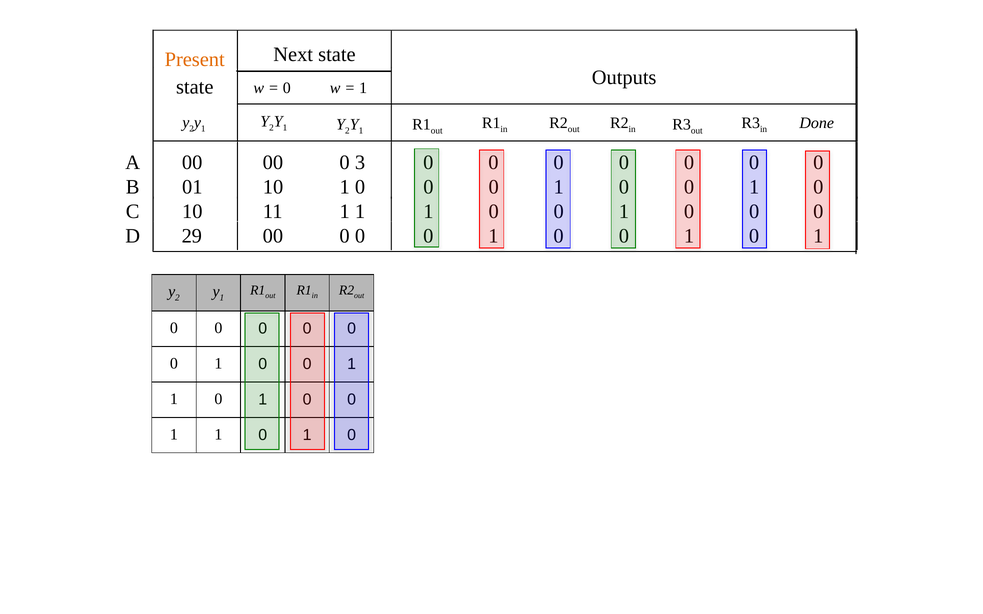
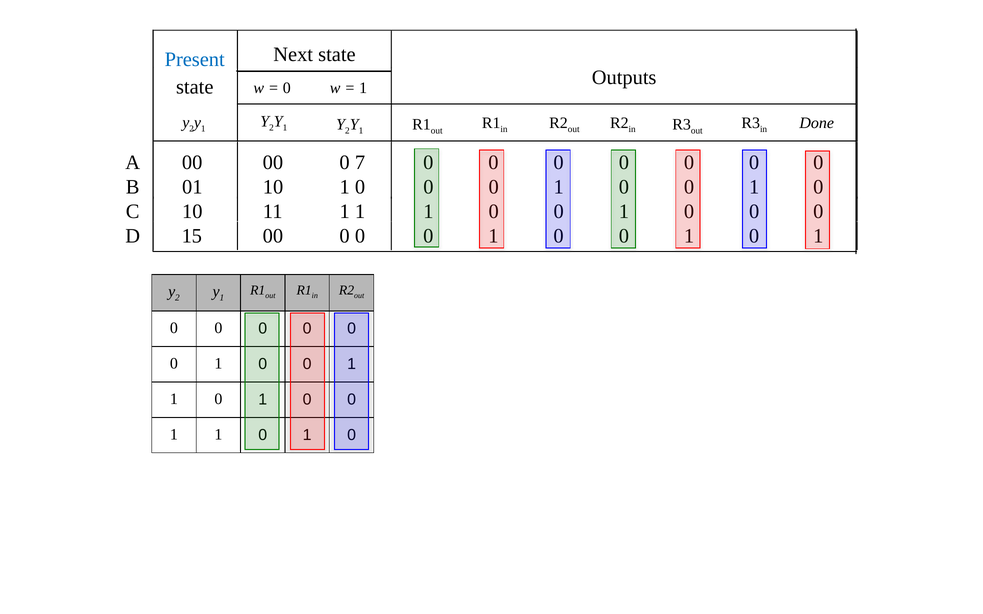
Present colour: orange -> blue (195, 59)
3: 3 -> 7 (360, 163)
29: 29 -> 15 (192, 236)
